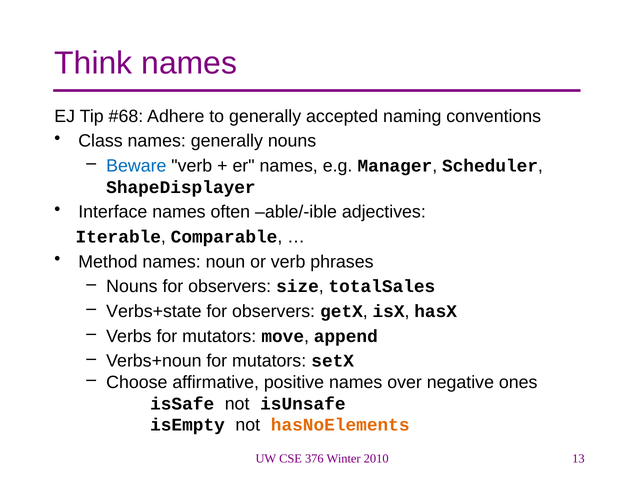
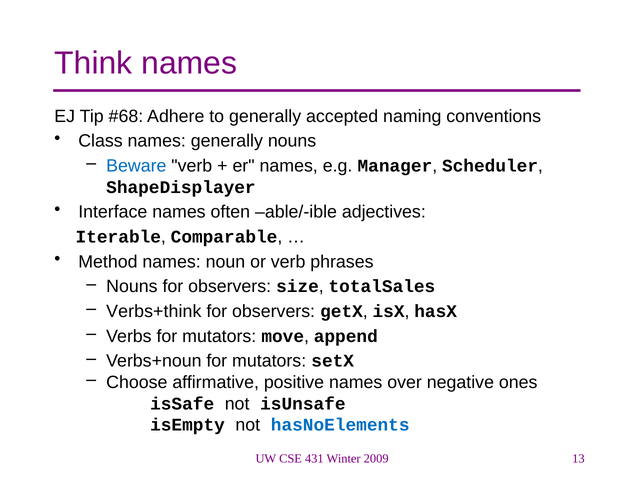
Verbs+state: Verbs+state -> Verbs+think (154, 312)
hasNoElements colour: orange -> blue (340, 425)
376: 376 -> 431 (314, 459)
2010: 2010 -> 2009 (376, 459)
